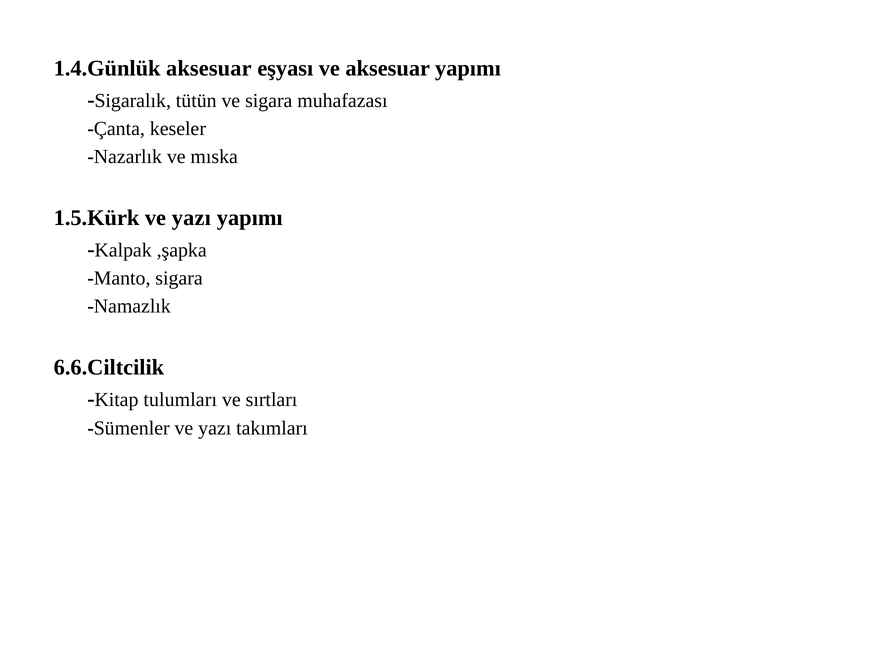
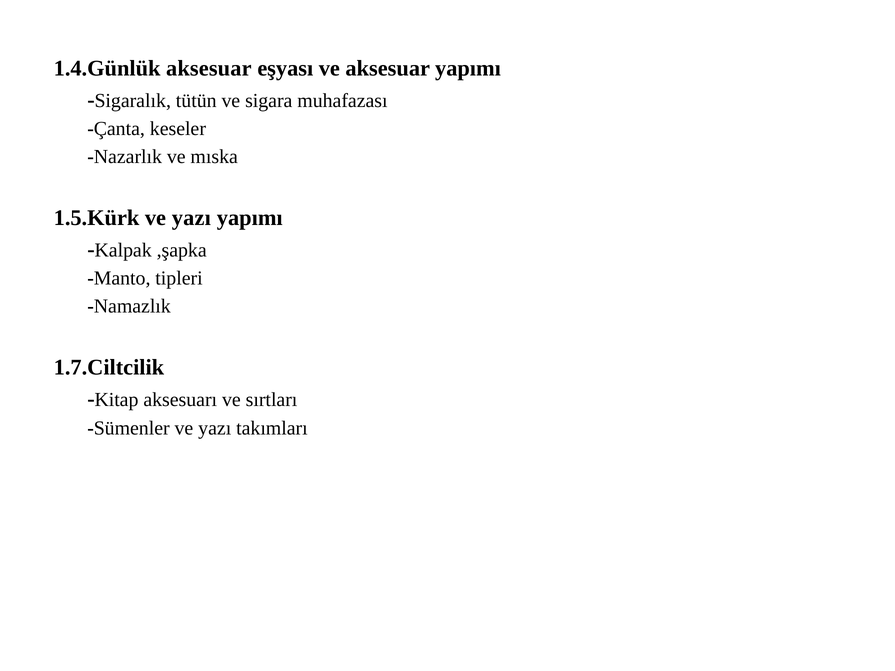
Manto sigara: sigara -> tipleri (179, 279)
6.6.Ciltcilik: 6.6.Ciltcilik -> 1.7.Ciltcilik (109, 368)
tulumları: tulumları -> aksesuarı (180, 400)
